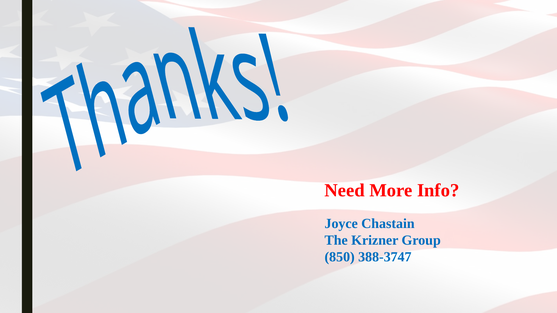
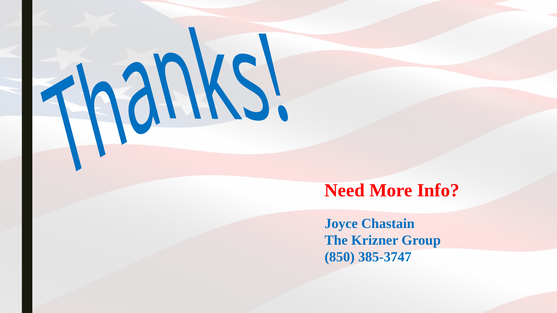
388-3747: 388-3747 -> 385-3747 (385, 257)
